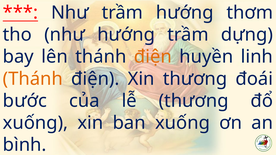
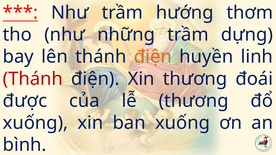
như hướng: hướng -> những (126, 35)
Thánh colour: orange -> red (33, 79)
bước: bước -> được (25, 101)
